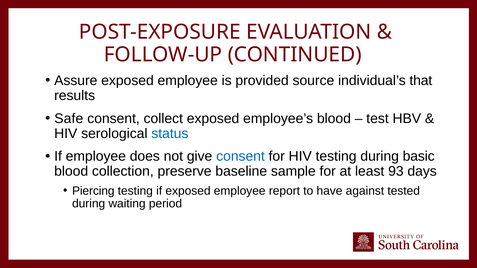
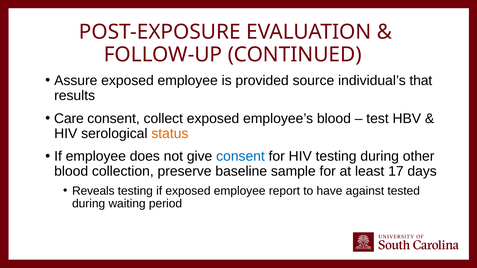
Safe: Safe -> Care (69, 119)
status colour: blue -> orange (170, 134)
basic: basic -> other (419, 157)
93: 93 -> 17 (396, 172)
Piercing: Piercing -> Reveals (93, 191)
